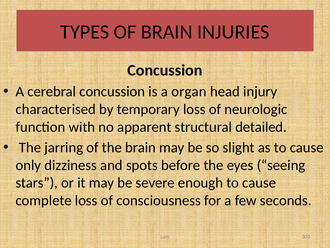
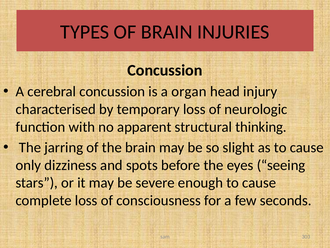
detailed: detailed -> thinking (261, 127)
